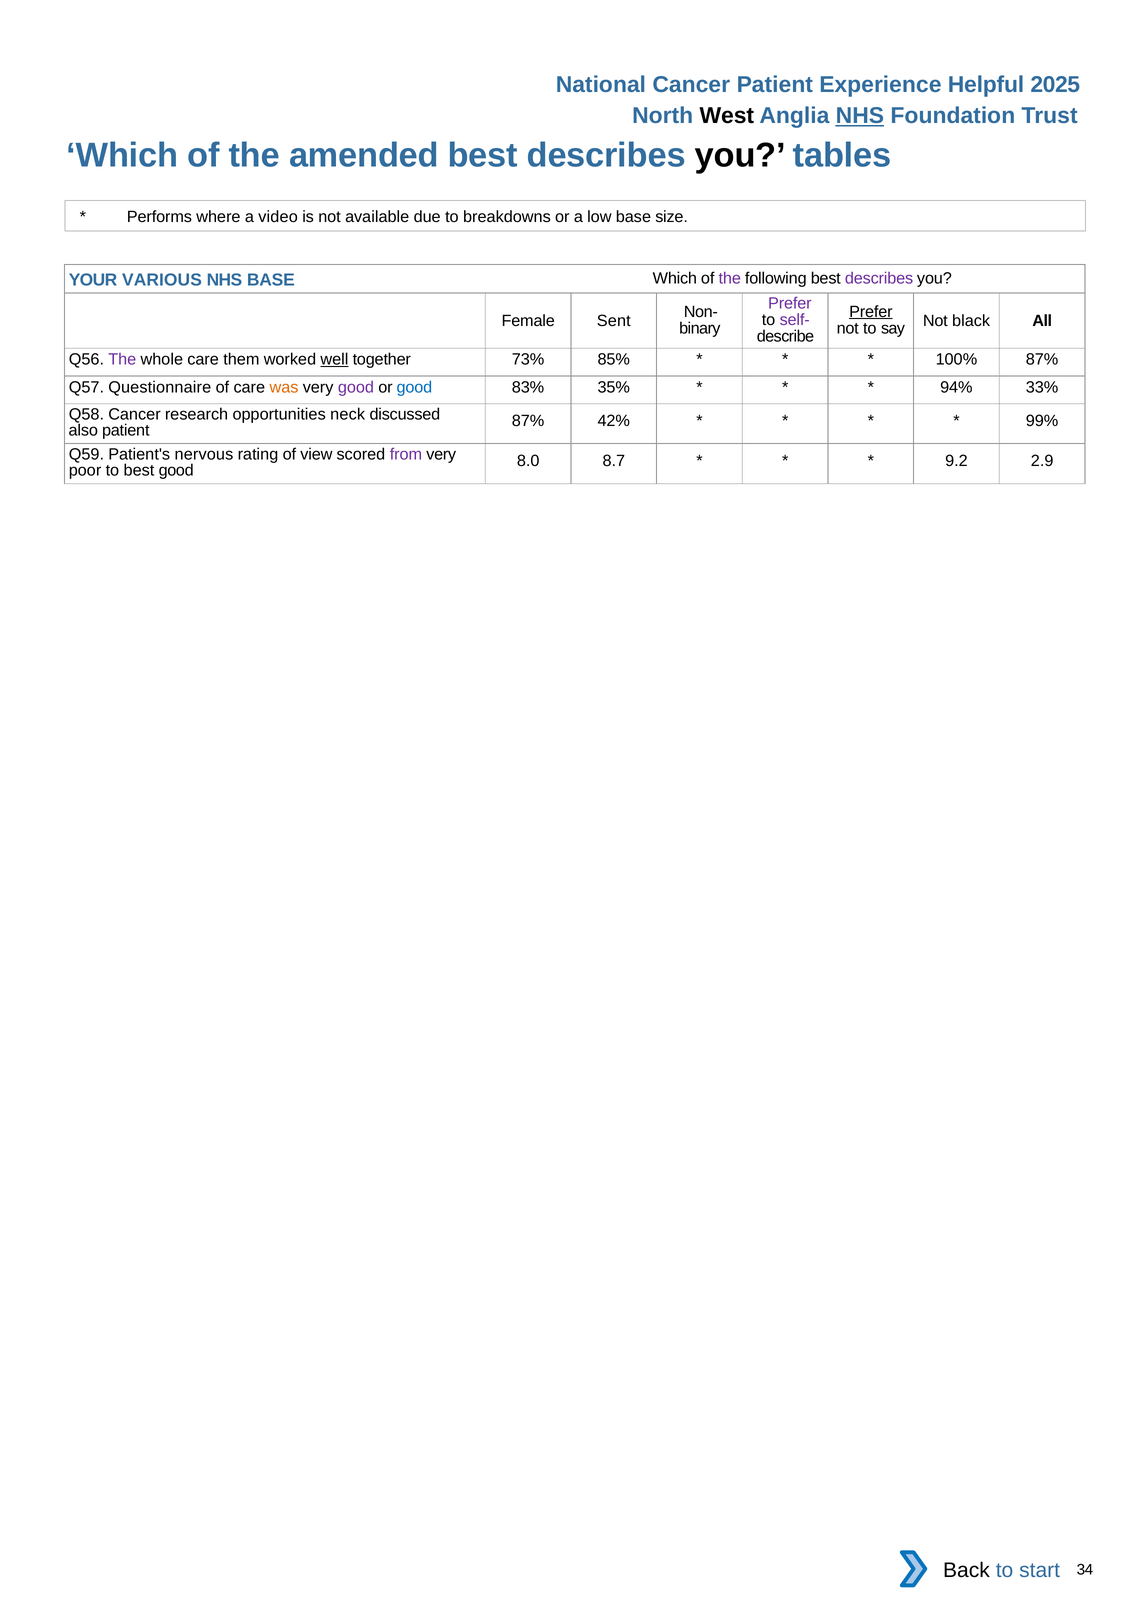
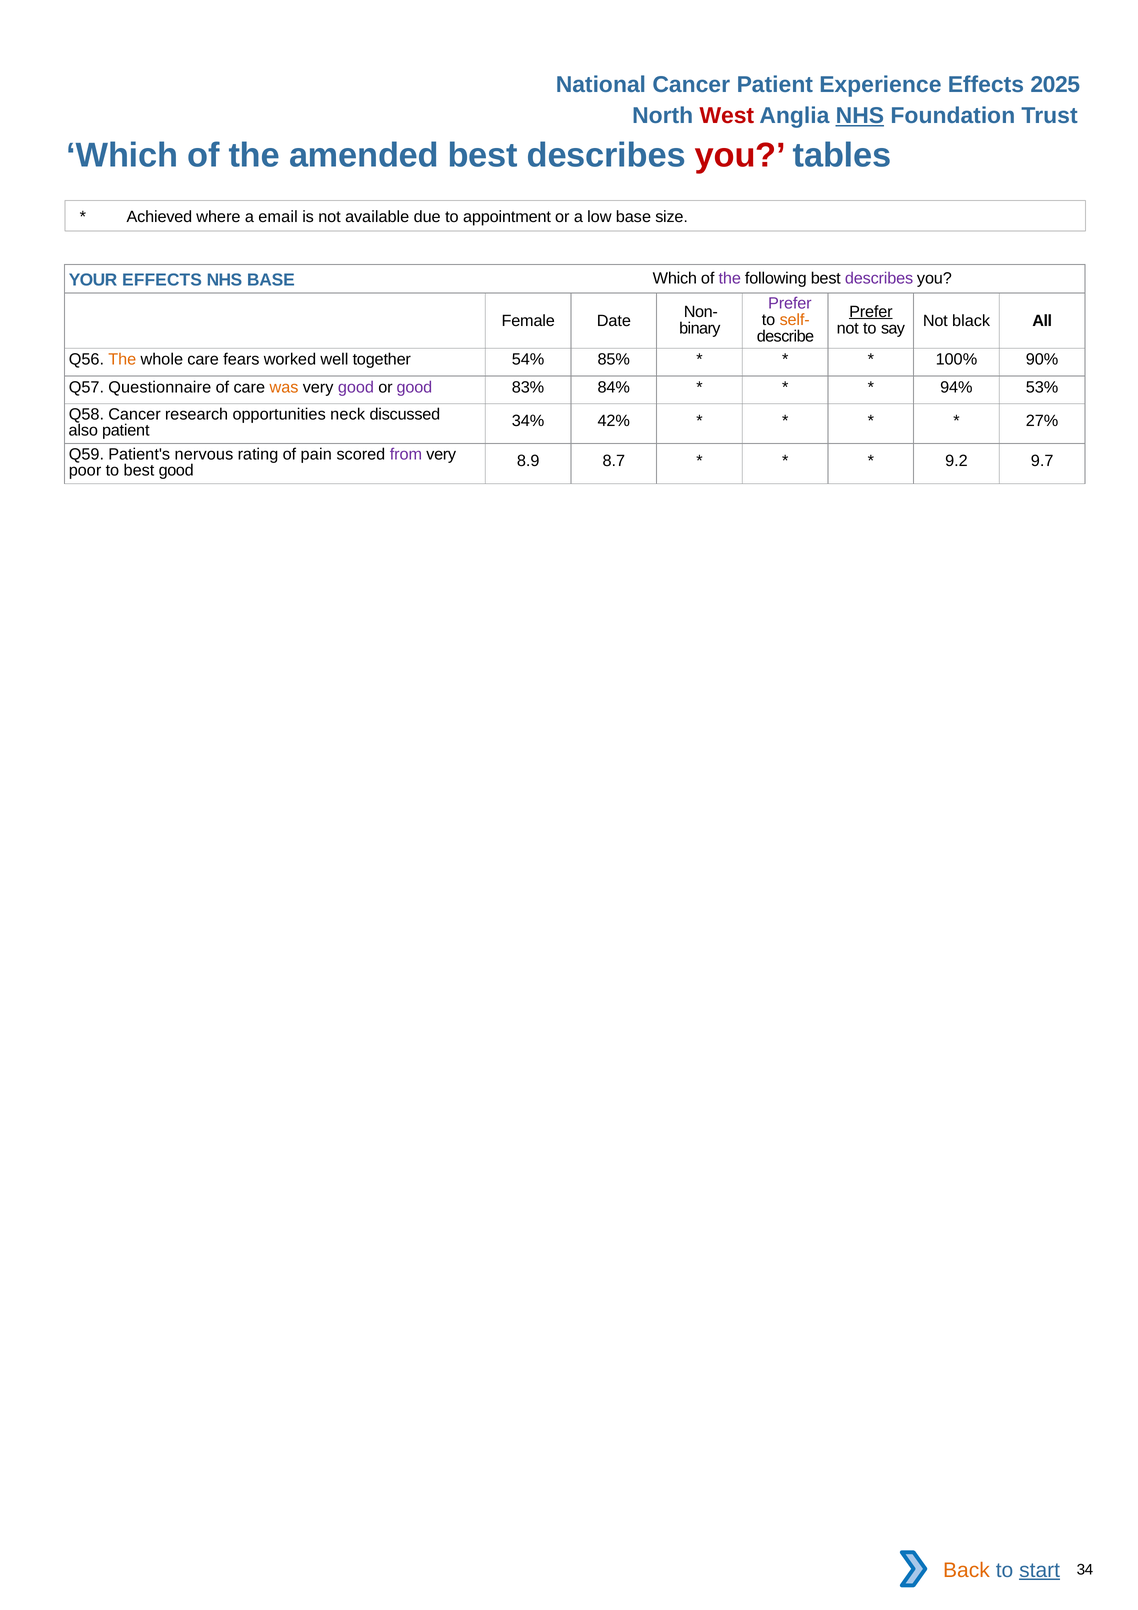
Experience Helpful: Helpful -> Effects (986, 85)
West colour: black -> red (727, 116)
you colour: black -> red (740, 155)
Performs: Performs -> Achieved (159, 217)
video: video -> email (278, 217)
breakdowns: breakdowns -> appointment (507, 217)
YOUR VARIOUS: VARIOUS -> EFFECTS (162, 280)
self- colour: purple -> orange (795, 320)
Sent: Sent -> Date (614, 321)
The colour: purple -> orange (122, 360)
them: them -> fears (241, 360)
well underline: present -> none (334, 360)
73%: 73% -> 54% (528, 360)
100% 87%: 87% -> 90% (1042, 360)
good colour: blue -> purple (414, 387)
35%: 35% -> 84% (614, 387)
33%: 33% -> 53% (1042, 387)
87%: 87% -> 34% (528, 421)
99%: 99% -> 27% (1042, 421)
view: view -> pain (316, 454)
8.0: 8.0 -> 8.9 (528, 461)
2.9: 2.9 -> 9.7 (1042, 461)
Back colour: black -> orange (966, 1571)
start underline: none -> present (1040, 1571)
